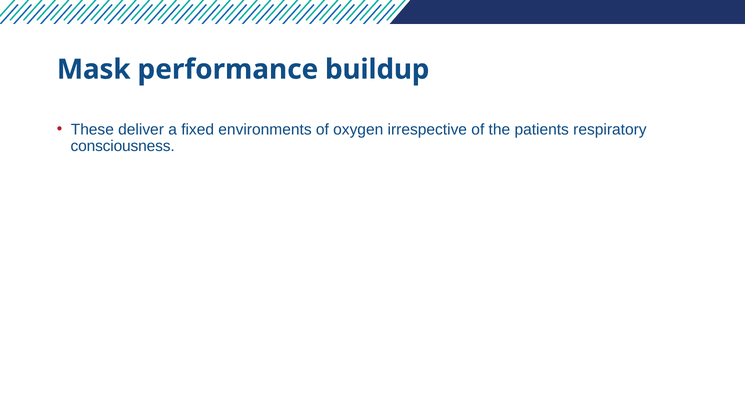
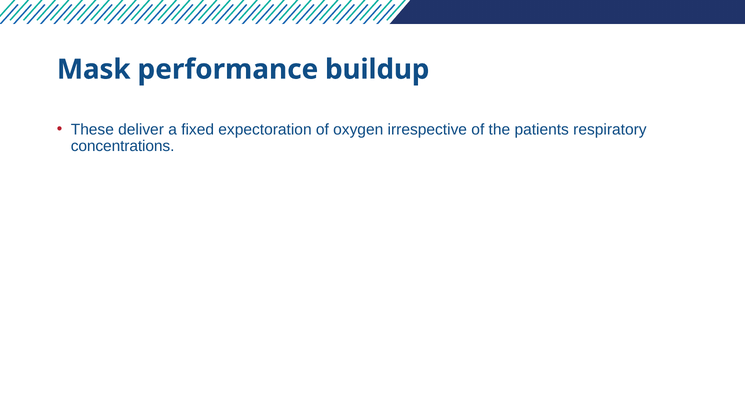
environments: environments -> expectoration (265, 130)
consciousness: consciousness -> concentrations (123, 146)
